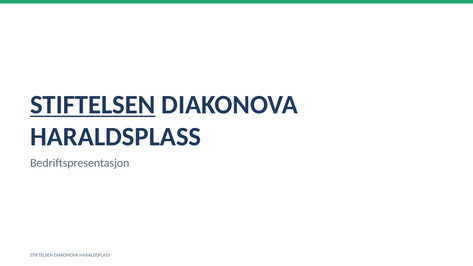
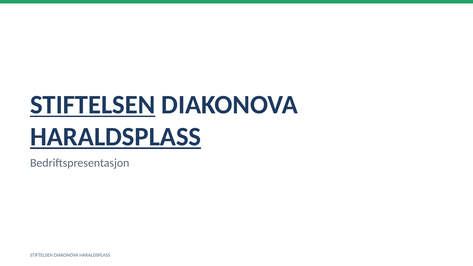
HARALDSPLASS underline: none -> present (116, 137)
